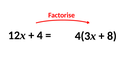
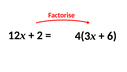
4: 4 -> 2 (40, 35)
8: 8 -> 6 (112, 36)
